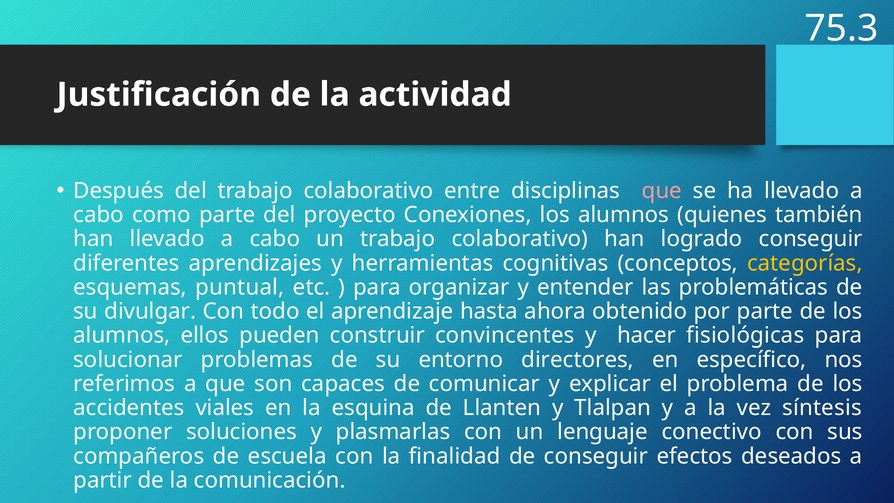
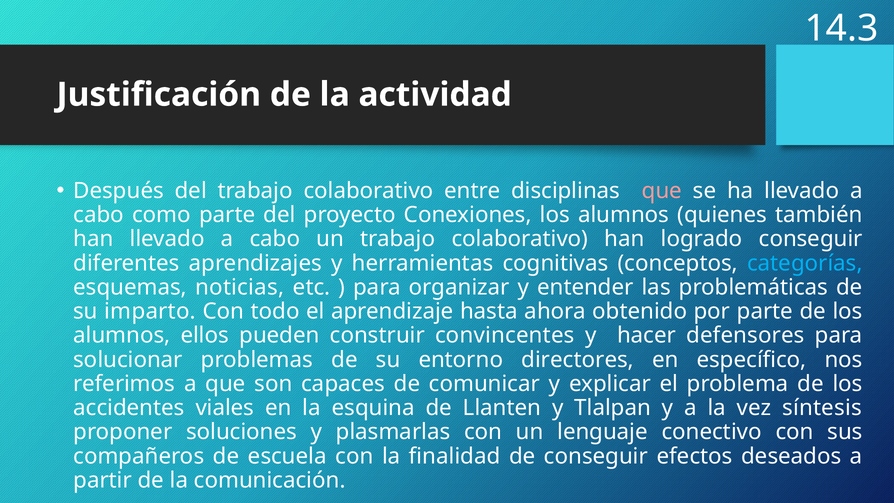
75.3: 75.3 -> 14.3 (841, 28)
categorías colour: yellow -> light blue (805, 263)
puntual: puntual -> noticias (240, 287)
divulgar: divulgar -> imparto (150, 311)
fisiológicas: fisiológicas -> defensores (745, 335)
